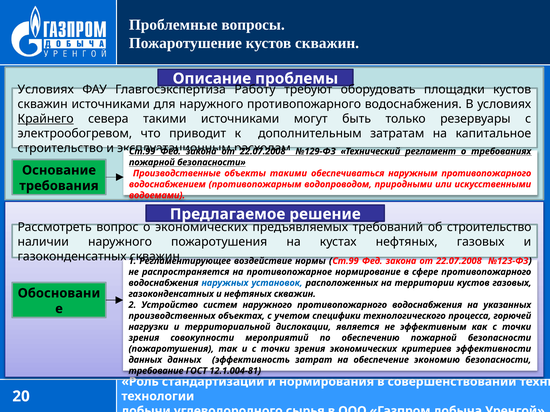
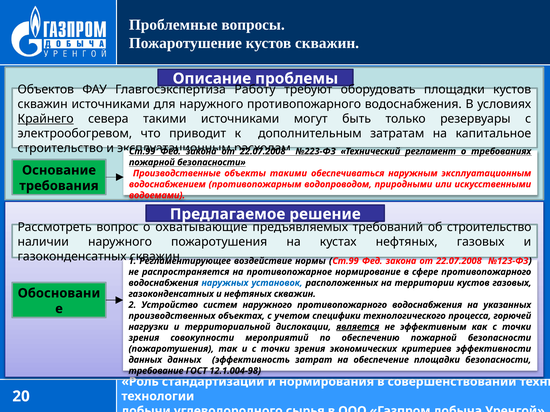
Условиях: Условиях -> Объектов (46, 90)
№129-ФЗ: №129-ФЗ -> №223-ФЗ (316, 152)
наружным противопожарного: противопожарного -> эксплуатационным (486, 174)
о экономических: экономических -> охватывающие (201, 227)
является underline: none -> present (358, 327)
обеспечение экономию: экономию -> площадки (437, 360)
12.1.004-81: 12.1.004-81 -> 12.1.004-98 (235, 371)
